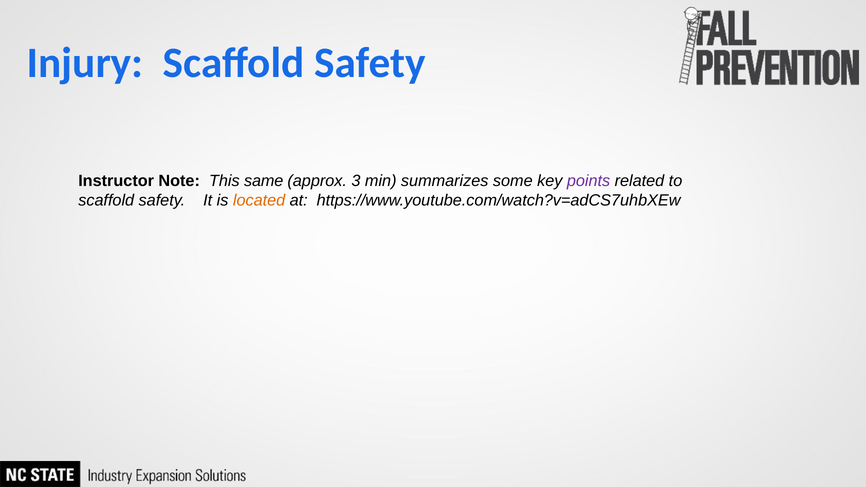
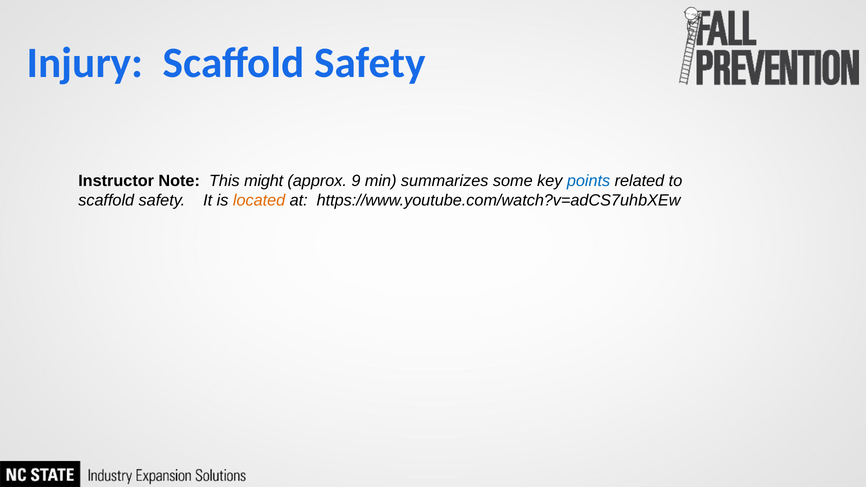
same: same -> might (264, 181)
3: 3 -> 9 (356, 181)
points colour: purple -> blue (589, 181)
